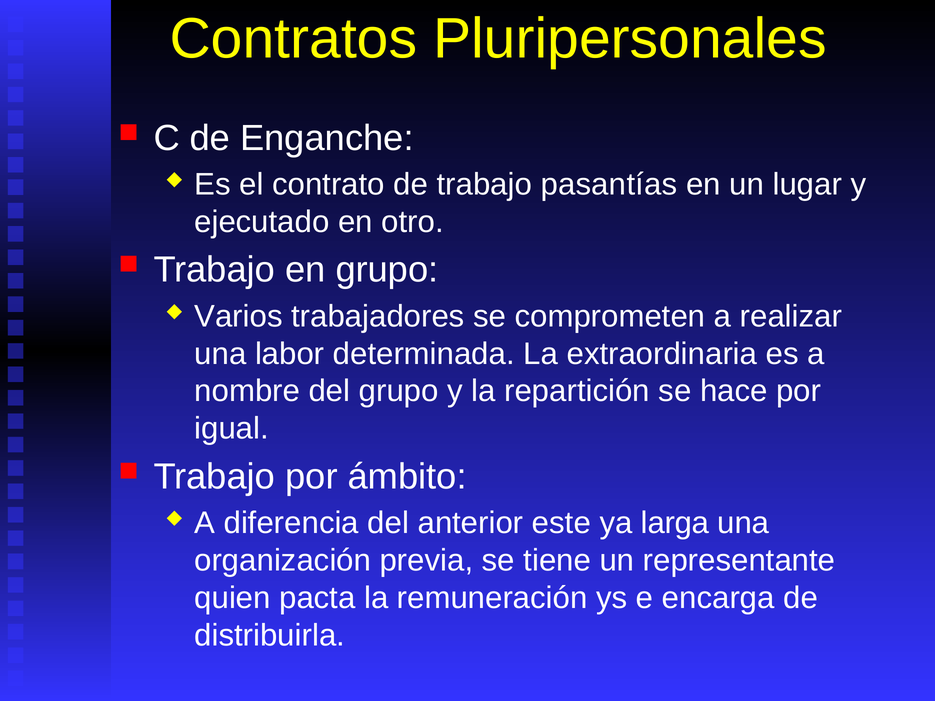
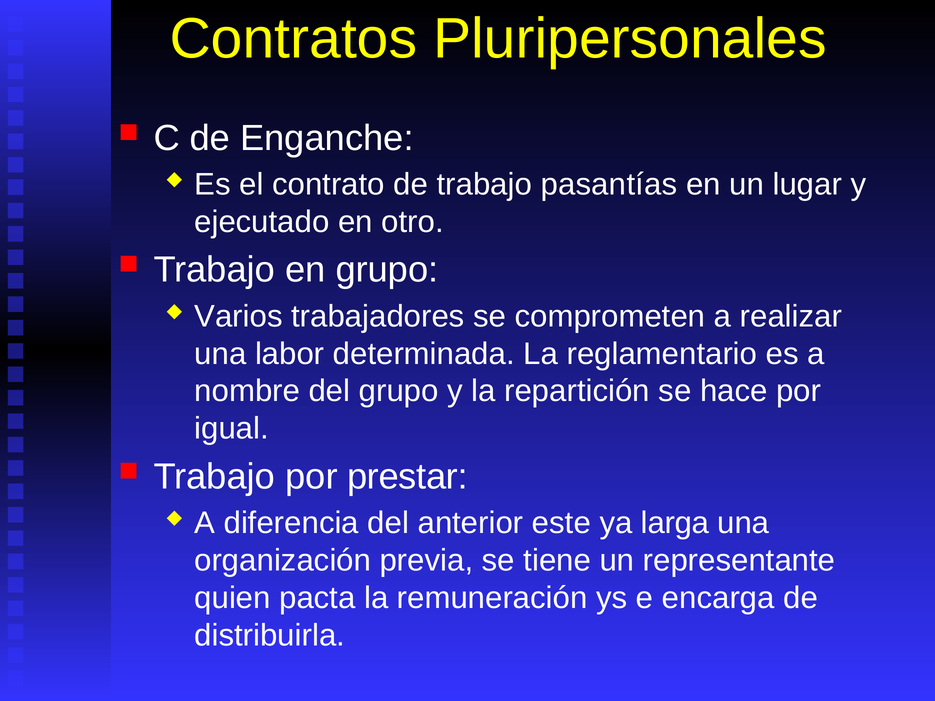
extraordinaria: extraordinaria -> reglamentario (662, 354)
ámbito: ámbito -> prestar (407, 477)
